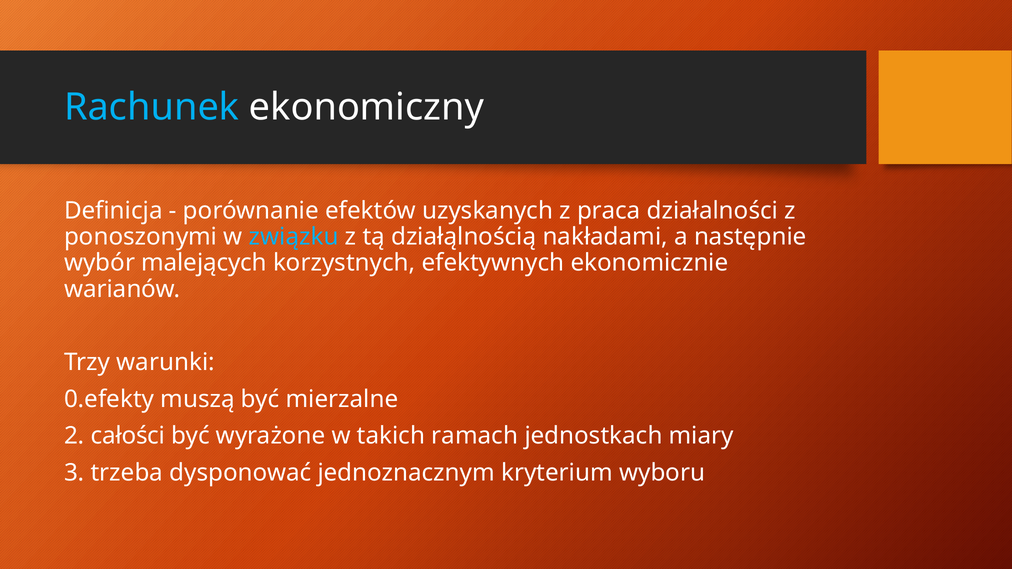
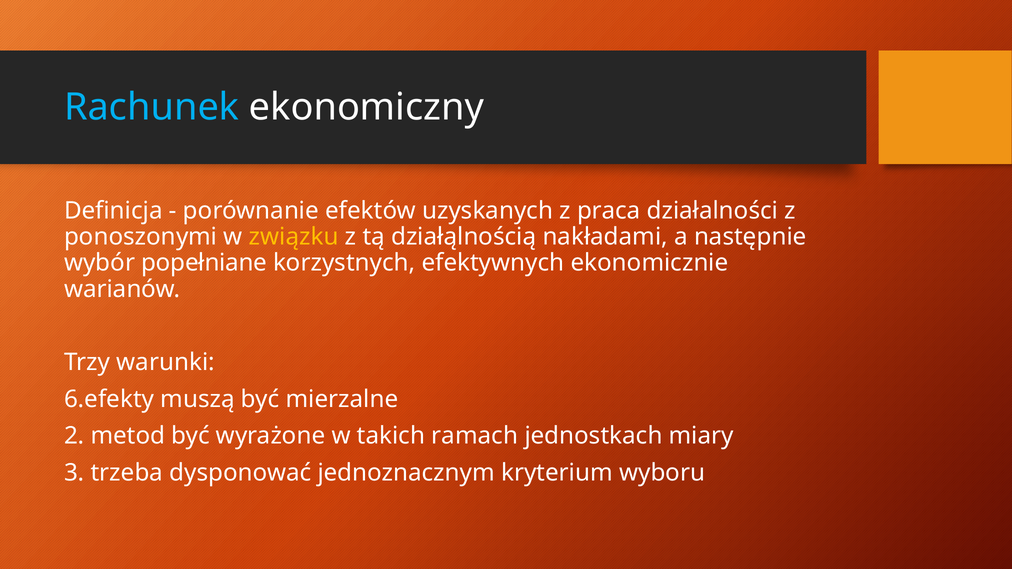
związku colour: light blue -> yellow (294, 237)
malejących: malejących -> popełniane (204, 263)
0.efekty: 0.efekty -> 6.efekty (109, 399)
całości: całości -> metod (128, 436)
